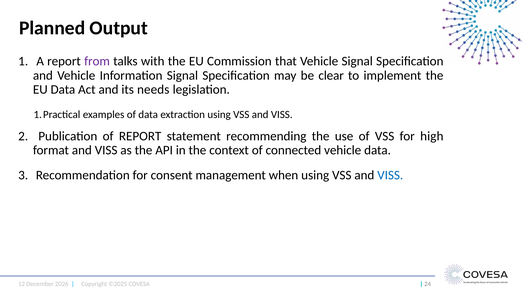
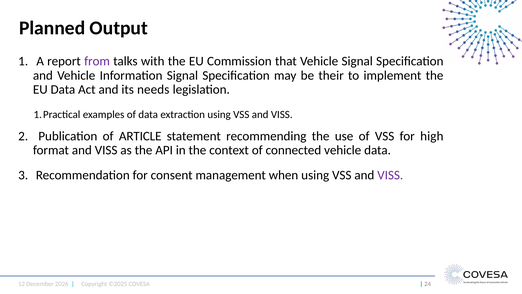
clear: clear -> their (331, 75)
of REPORT: REPORT -> ARTICLE (140, 136)
VISS colour: blue -> purple (390, 175)
